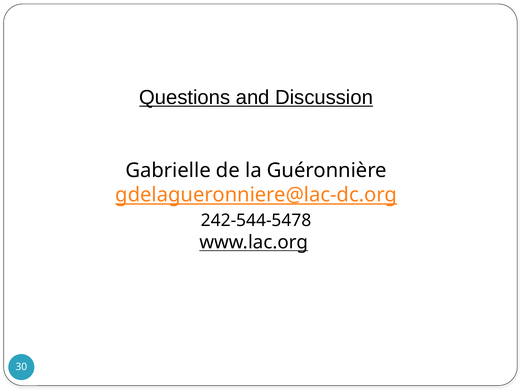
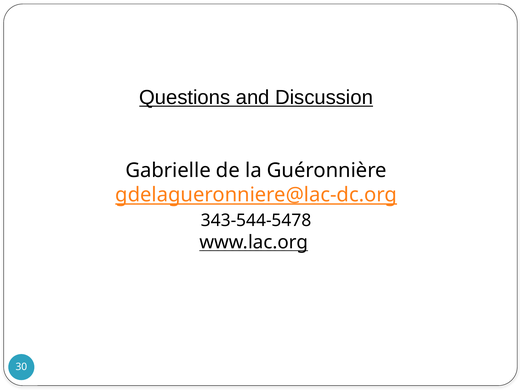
242-544-5478: 242-544-5478 -> 343-544-5478 (256, 220)
